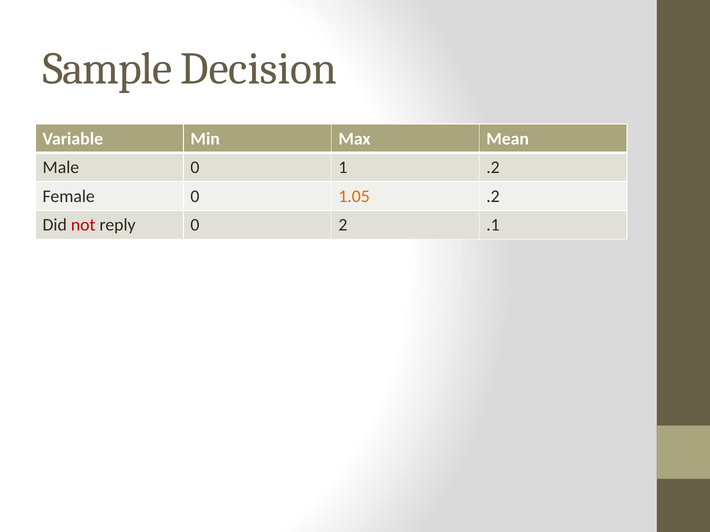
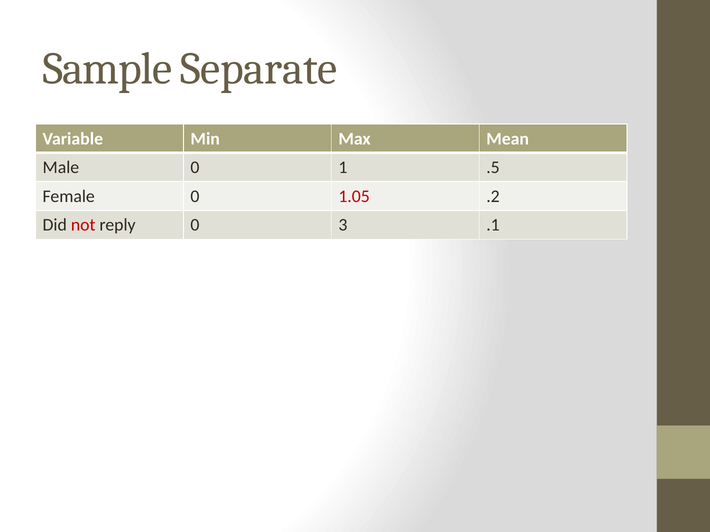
Decision: Decision -> Separate (259, 69)
1 .2: .2 -> .5 (493, 168)
1.05 colour: orange -> red (354, 196)
2: 2 -> 3 (343, 225)
